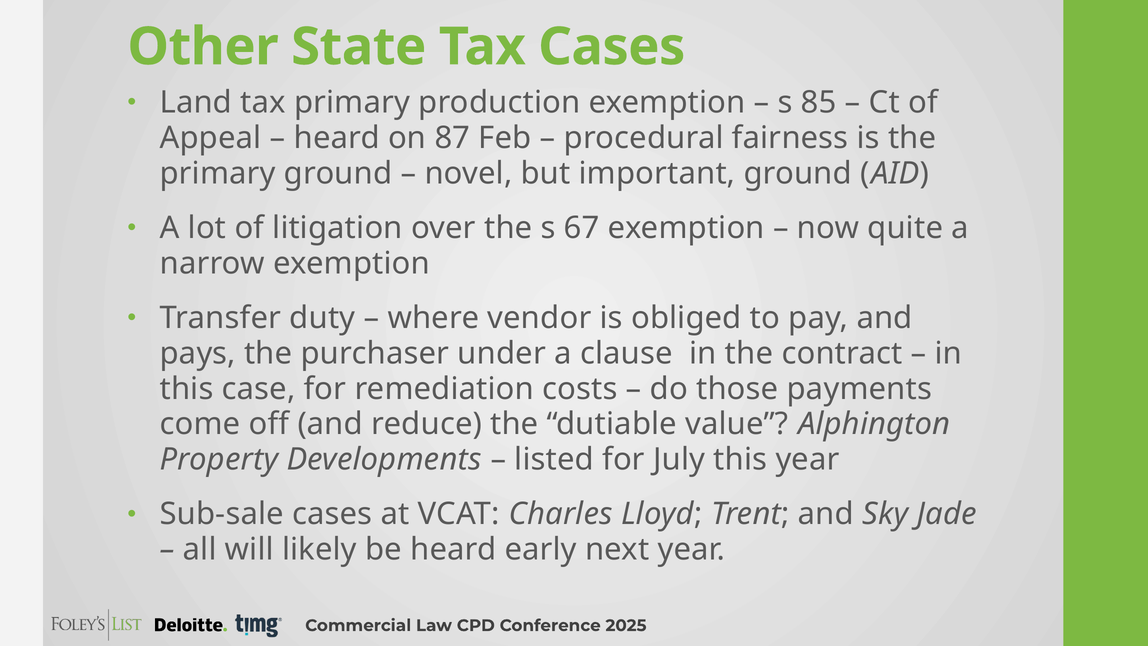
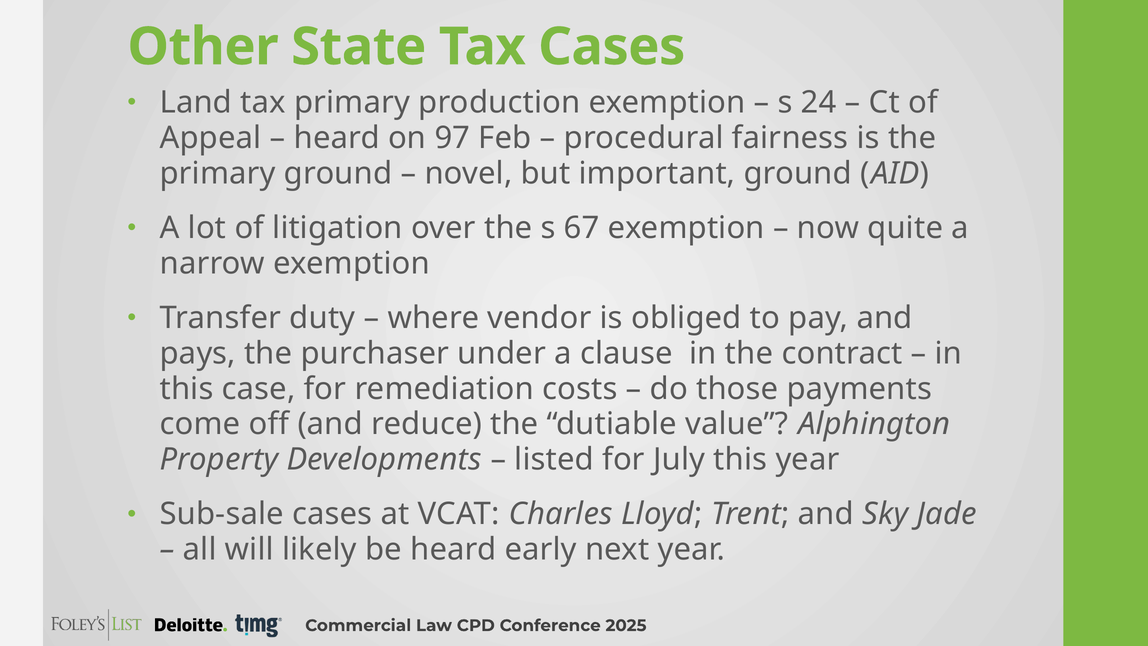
85: 85 -> 24 (819, 102)
87: 87 -> 97 (452, 138)
